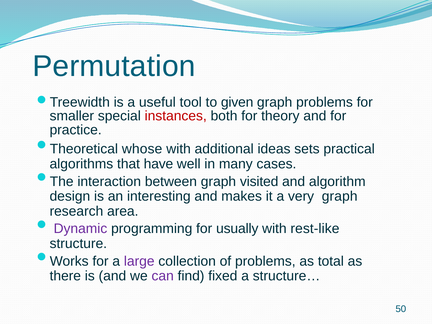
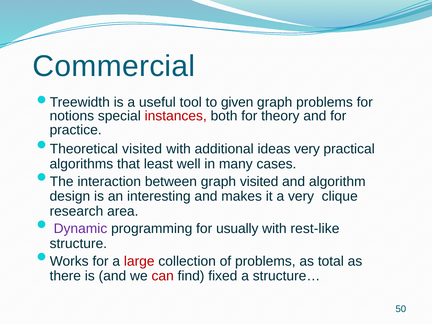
Permutation: Permutation -> Commercial (114, 66)
smaller: smaller -> notions (72, 116)
Theoretical whose: whose -> visited (142, 149)
ideas sets: sets -> very (307, 149)
have: have -> least (158, 164)
very graph: graph -> clique (340, 196)
large colour: purple -> red (139, 261)
can colour: purple -> red (163, 276)
